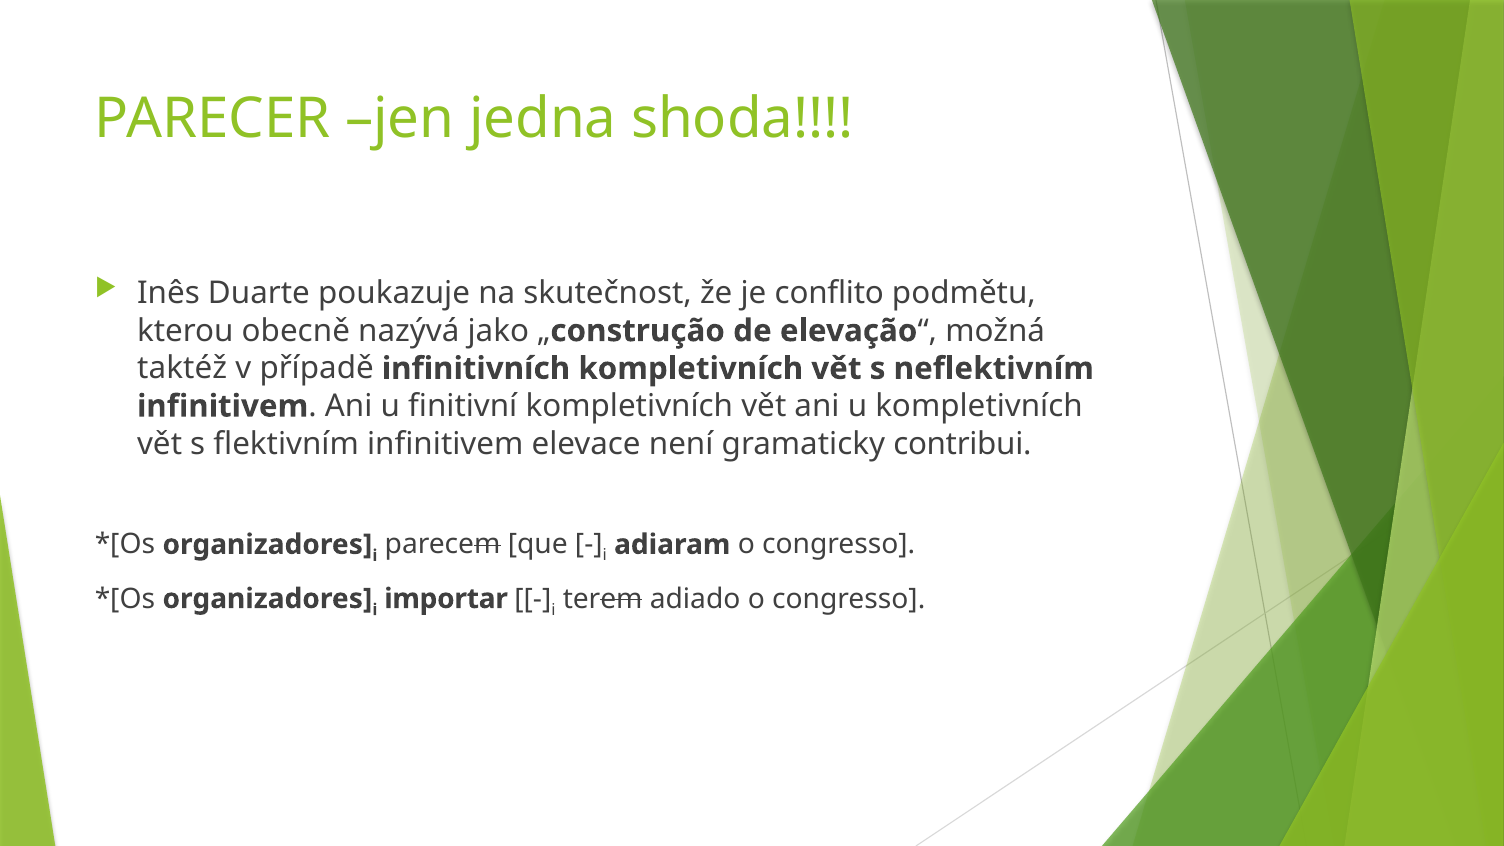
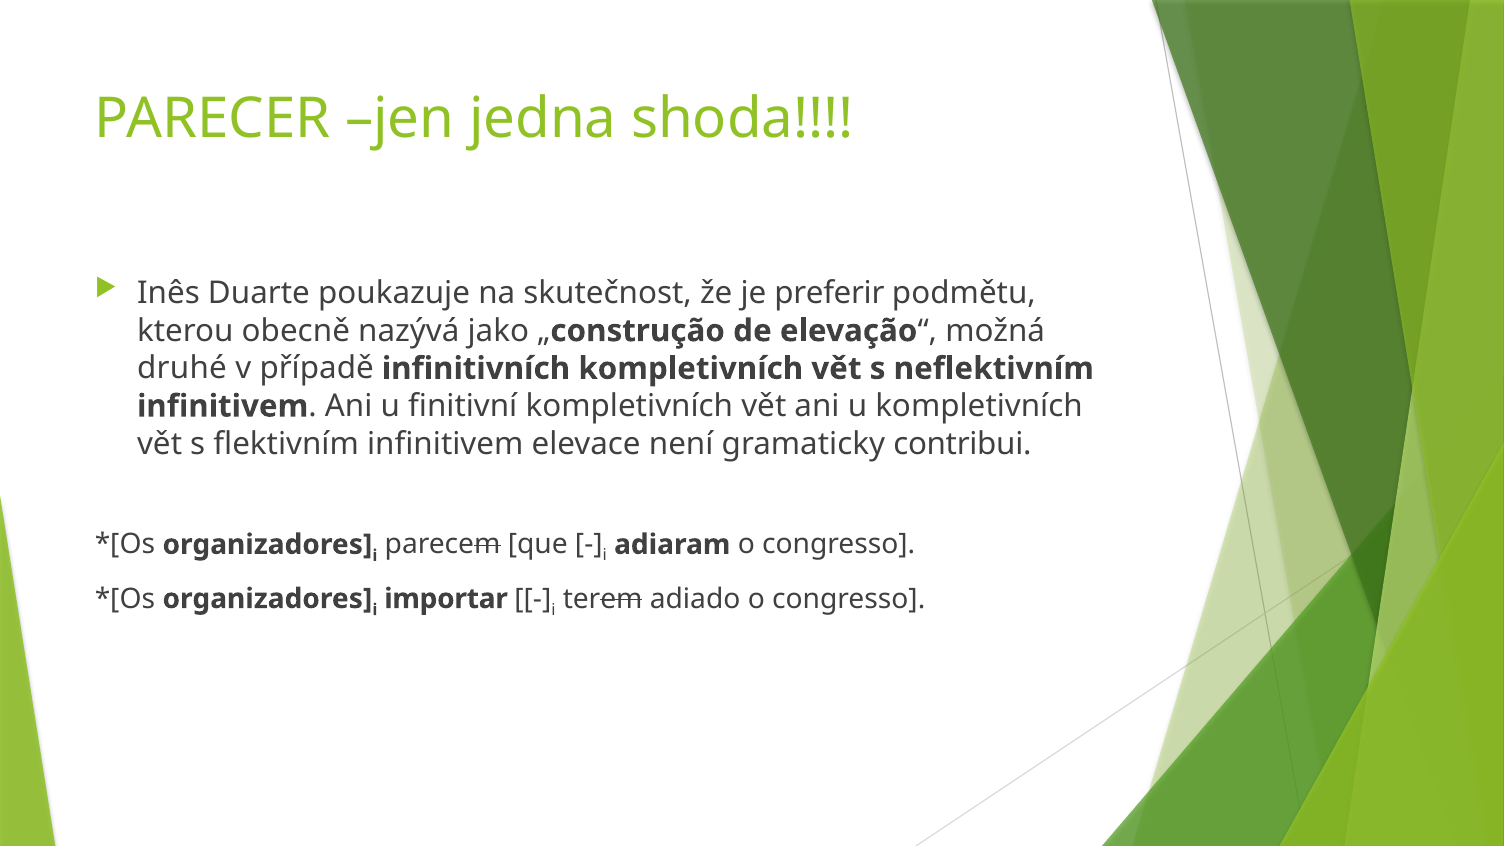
conflito: conflito -> preferir (829, 293)
taktéž: taktéž -> druhé (182, 369)
